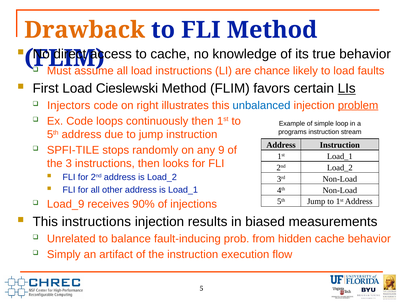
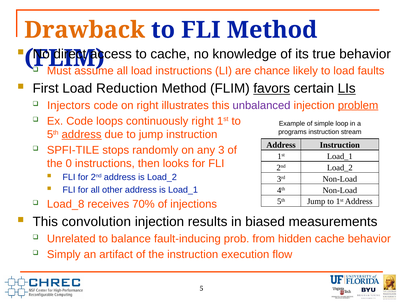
Cieslewski: Cieslewski -> Reduction (127, 89)
favors underline: none -> present (272, 89)
unbalanced colour: blue -> purple (262, 105)
continuously then: then -> right (203, 121)
address underline: none -> present (82, 135)
9: 9 -> 3 (221, 150)
3: 3 -> 0 (69, 164)
Load_9: Load_9 -> Load_8 (66, 204)
90%: 90% -> 70% (143, 204)
This instructions: instructions -> convolution (96, 222)
